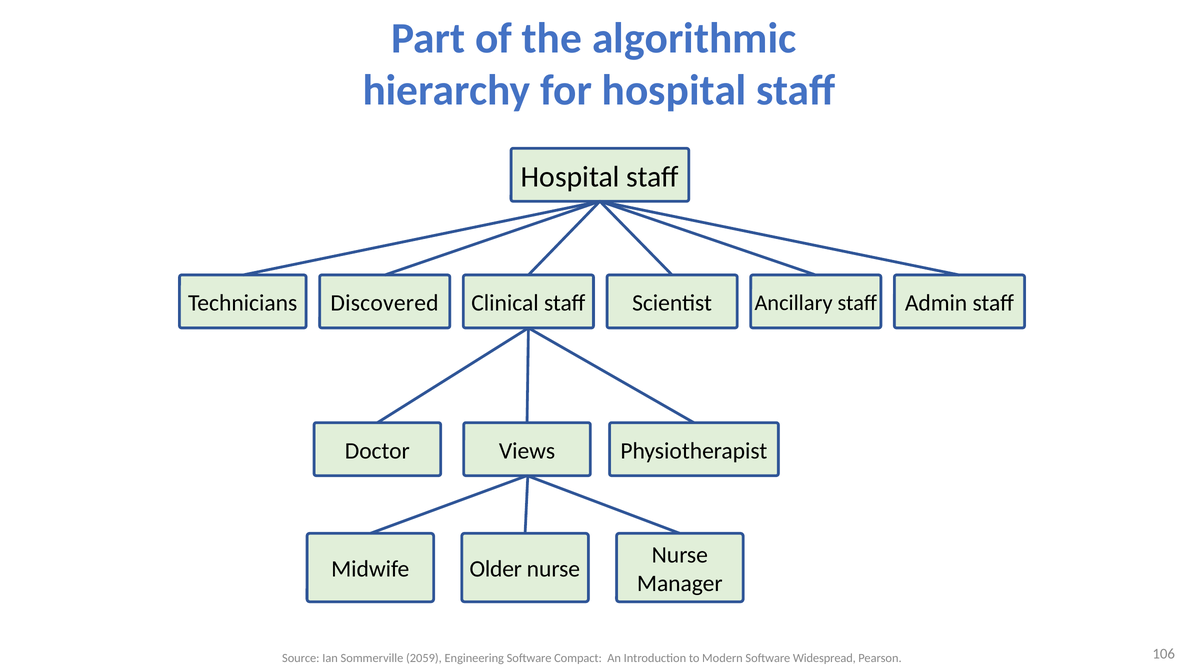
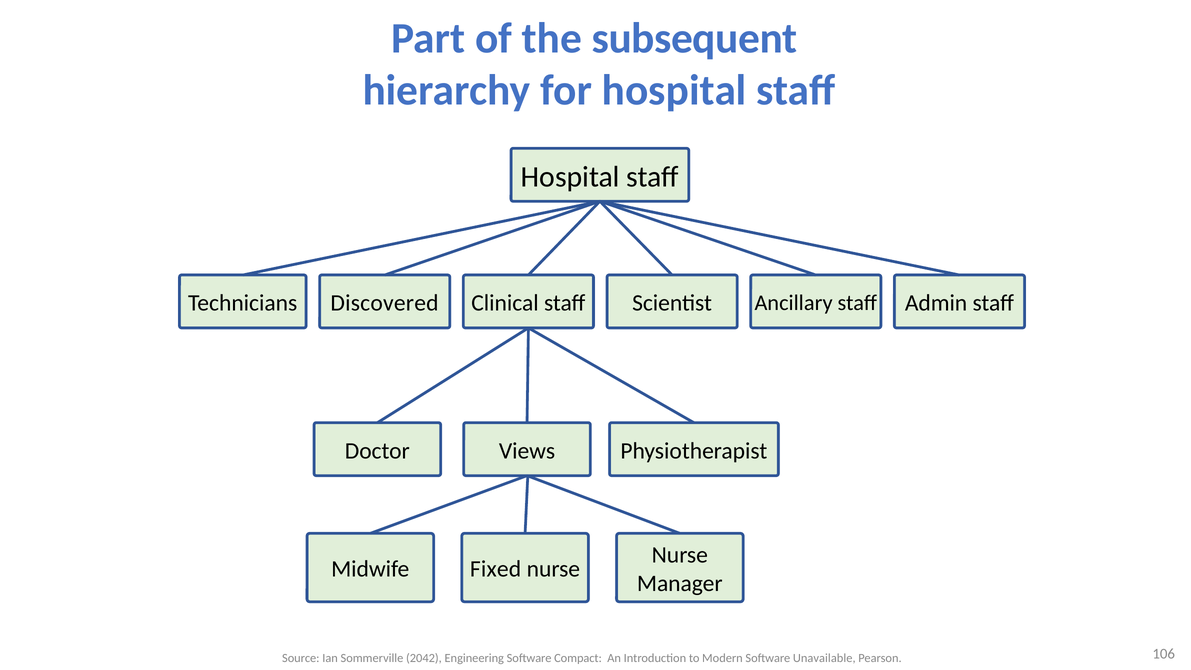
algorithmic: algorithmic -> subsequent (695, 38)
Older: Older -> Fixed (496, 569)
2059: 2059 -> 2042 (424, 658)
Widespread: Widespread -> Unavailable (824, 658)
